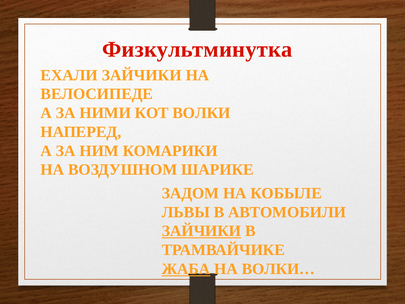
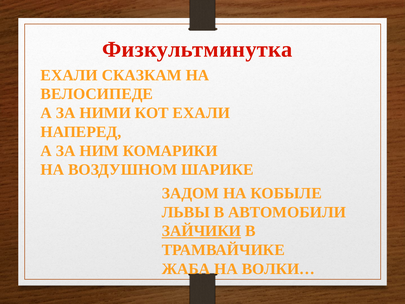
ЕХАЛИ ЗАЙЧИКИ: ЗАЙЧИКИ -> СКАЗКАМ (142, 75)
КОТ ВОЛКИ: ВОЛКИ -> ЕХАЛИ (201, 113)
ЖАБА underline: present -> none (186, 269)
